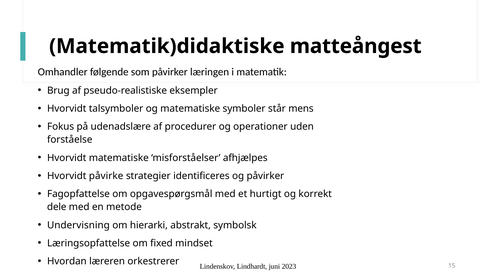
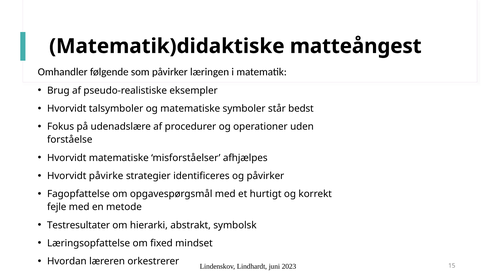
mens: mens -> bedst (301, 109)
dele: dele -> fejle (57, 207)
Undervisning: Undervisning -> Testresultater (79, 225)
